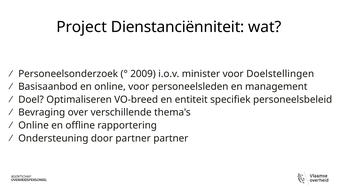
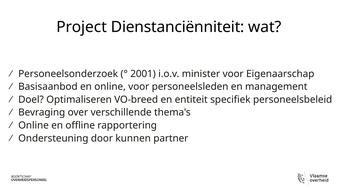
2009: 2009 -> 2001 (143, 74)
Doelstellingen: Doelstellingen -> Eigenaarschap (280, 74)
door partner: partner -> kunnen (133, 138)
